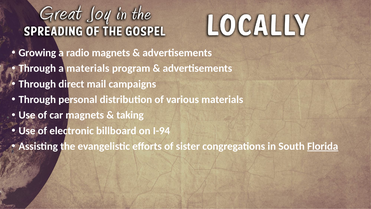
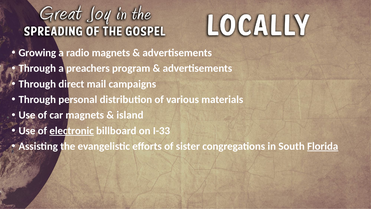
a materials: materials -> preachers (88, 68)
taking: taking -> island (130, 115)
electronic underline: none -> present (72, 131)
I-94: I-94 -> I-33 (161, 131)
